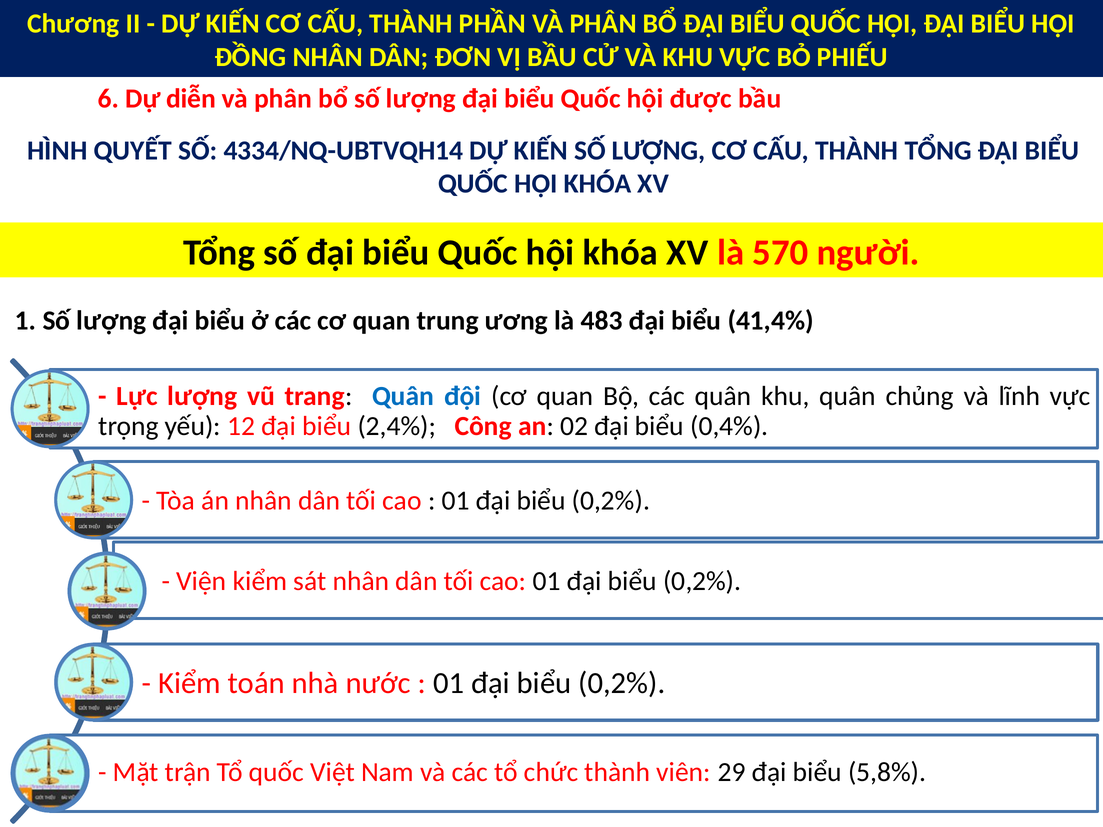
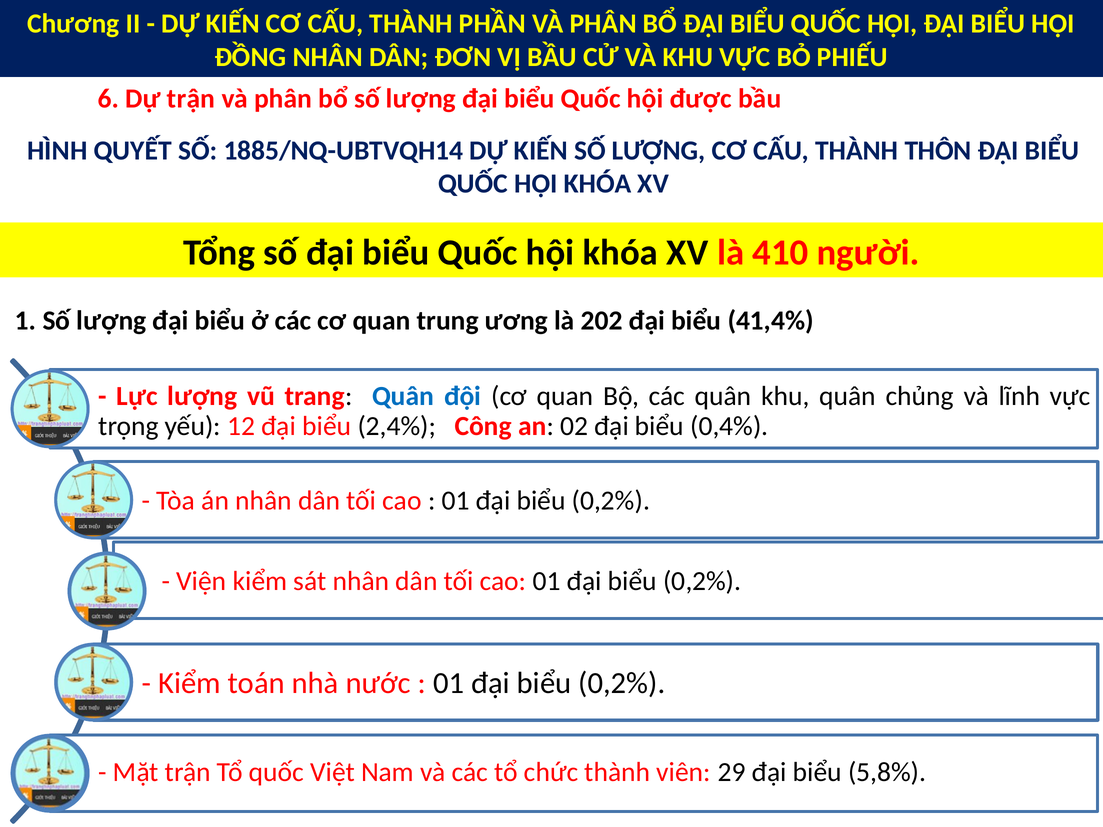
Dự diễn: diễn -> trận (191, 99)
4334/NQ-UBTVQH14: 4334/NQ-UBTVQH14 -> 1885/NQ-UBTVQH14 (343, 151)
THÀNH TỔNG: TỔNG -> THÔN (938, 151)
570: 570 -> 410 (780, 253)
483: 483 -> 202 (602, 321)
